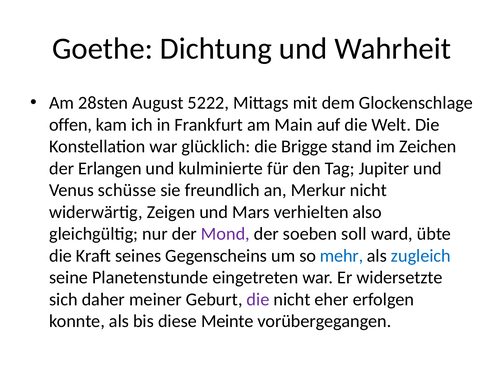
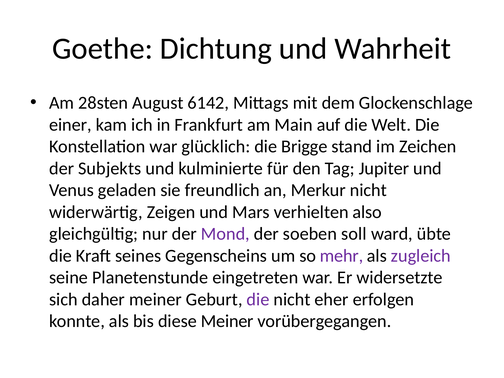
5222: 5222 -> 6142 (208, 103)
offen: offen -> einer (70, 125)
Erlangen: Erlangen -> Subjekts (110, 168)
schüsse: schüsse -> geladen (127, 190)
mehr colour: blue -> purple (342, 256)
zugleich colour: blue -> purple (421, 256)
diese Meinte: Meinte -> Meiner (227, 321)
